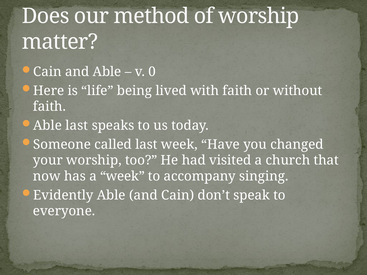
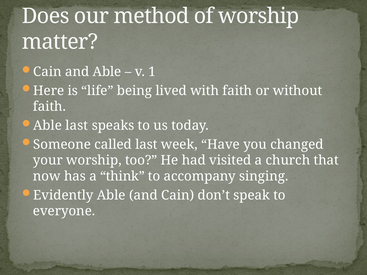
0: 0 -> 1 (152, 72)
a week: week -> think (122, 176)
